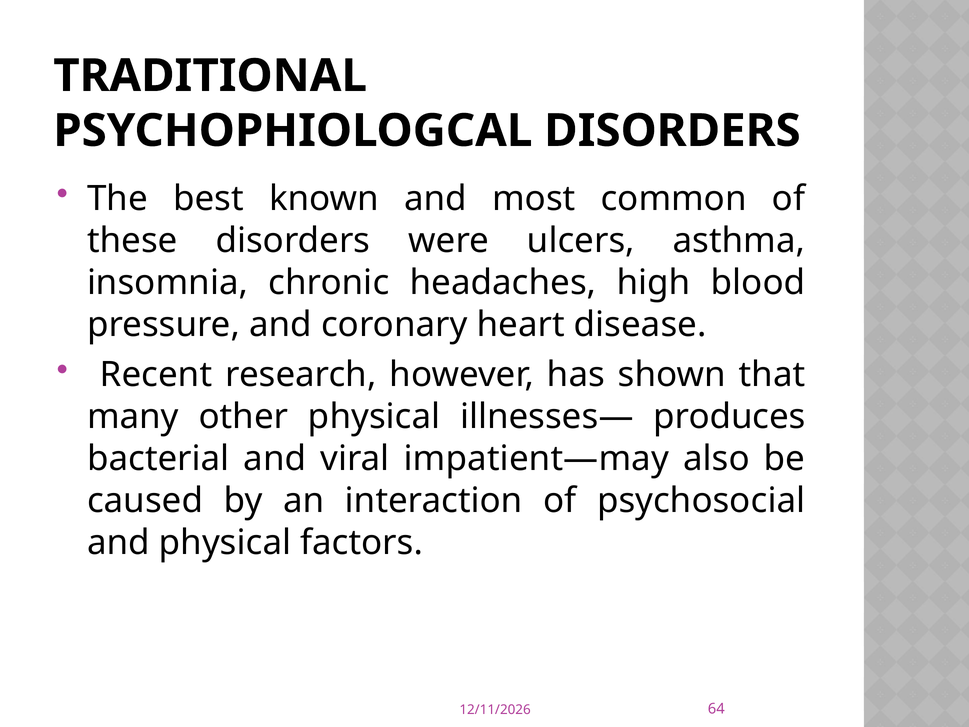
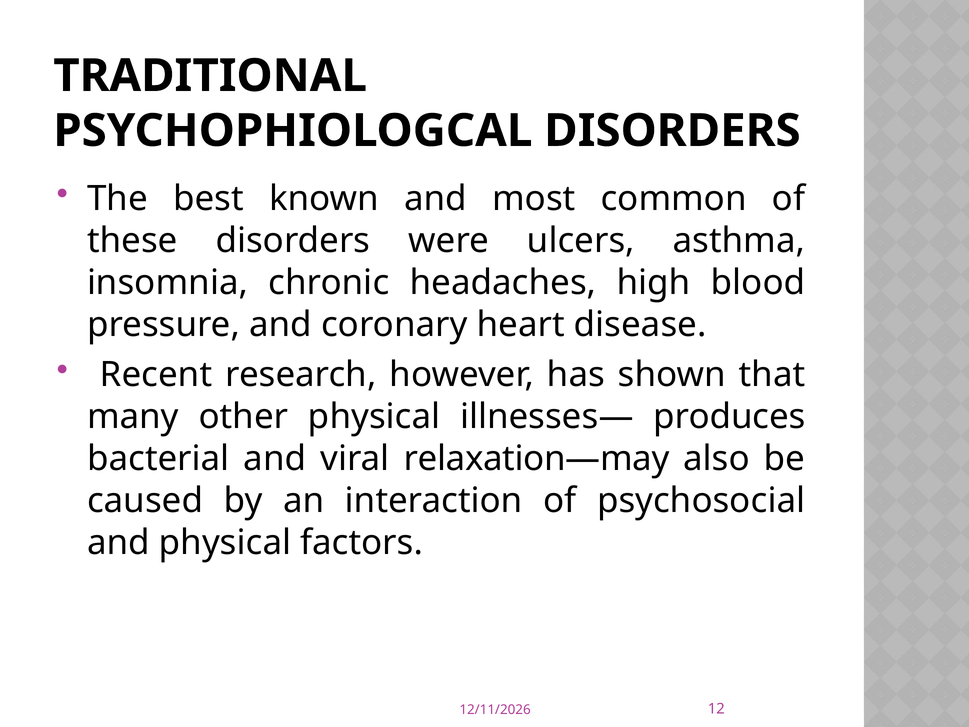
impatient—may: impatient—may -> relaxation—may (537, 459)
64: 64 -> 12 (716, 709)
